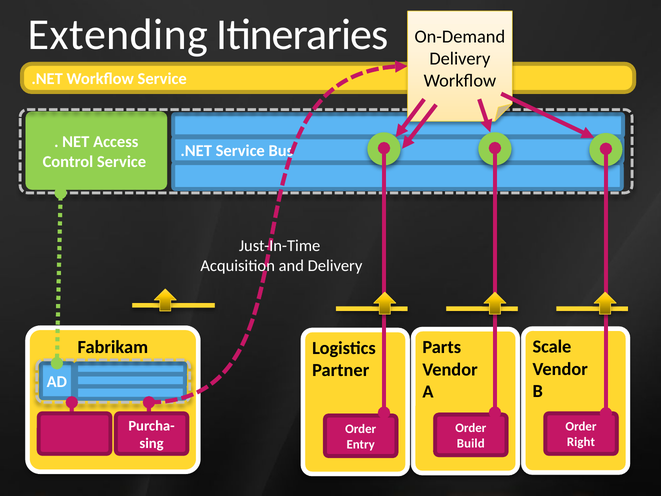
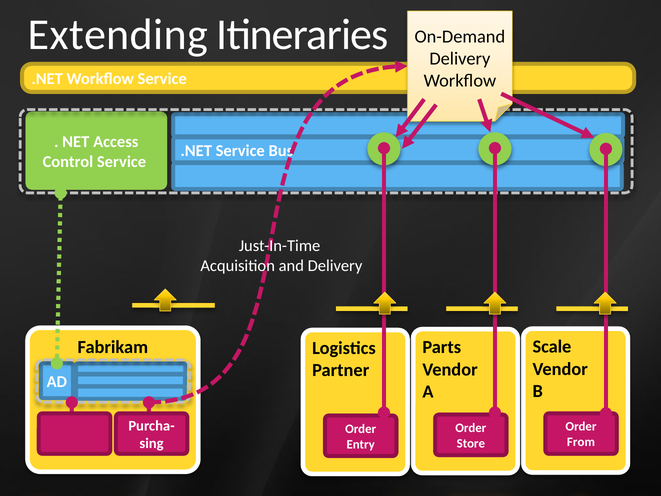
Right: Right -> From (581, 442)
Build: Build -> Store (471, 443)
